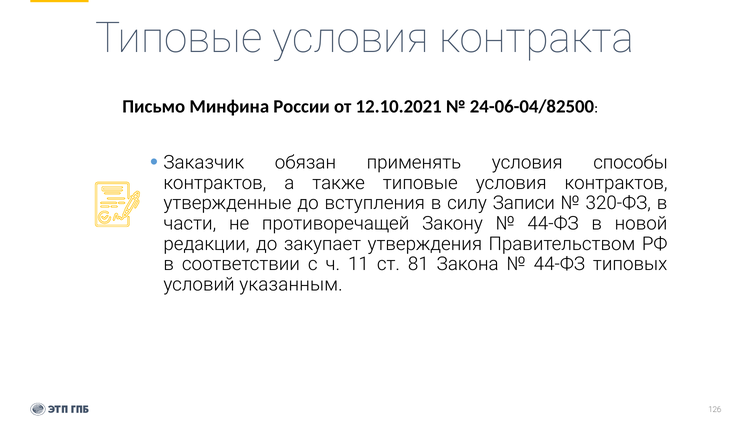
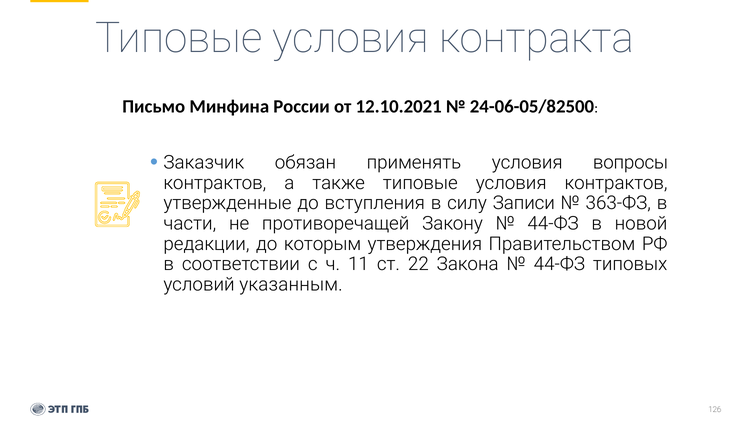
24-06-04/82500: 24-06-04/82500 -> 24-06-05/82500 (532, 106)
способы: способы -> вопросы (631, 162)
320-ФЗ: 320-ФЗ -> 363-ФЗ (618, 203)
закупает: закупает -> которым (323, 243)
81: 81 -> 22 (418, 264)
